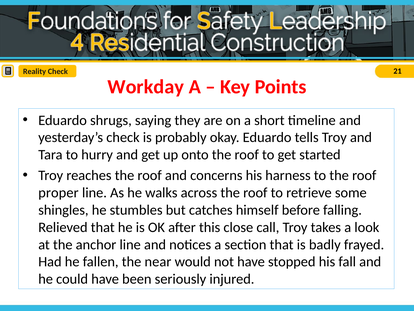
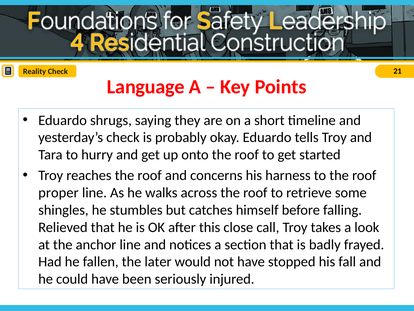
Workday: Workday -> Language (146, 87)
near: near -> later (158, 261)
